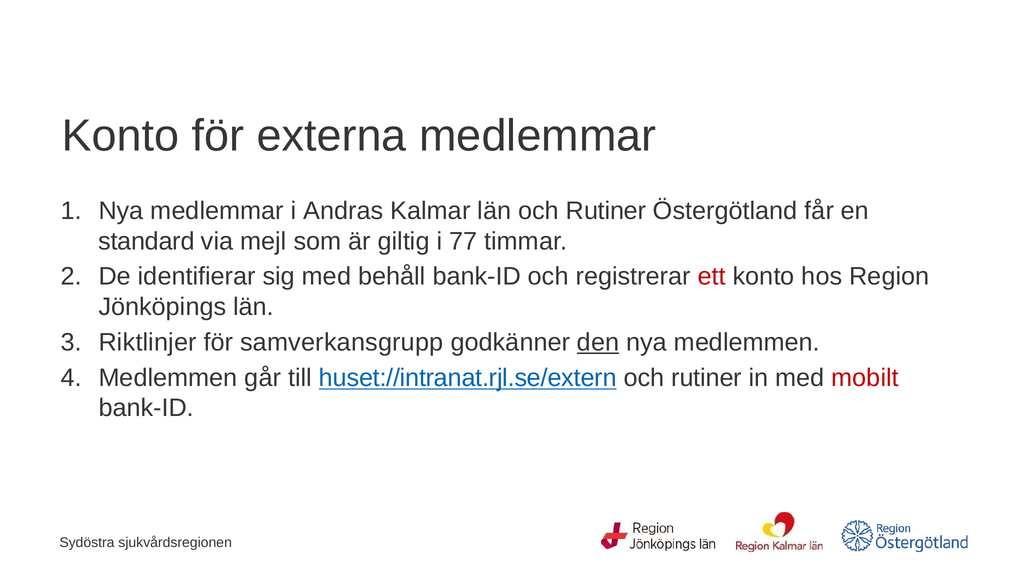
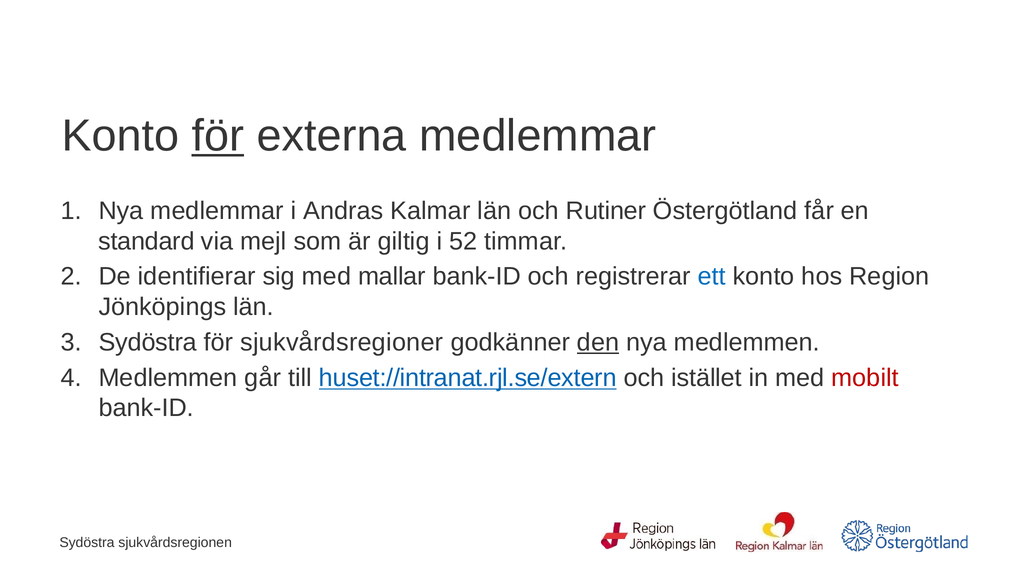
för underline: none -> present (218, 136)
77: 77 -> 52 (463, 241)
behåll: behåll -> mallar (392, 276)
ett colour: red -> blue (712, 276)
Riktlinjer: Riktlinjer -> Sydöstra (148, 342)
samverkansgrupp: samverkansgrupp -> sjukvårdsregioner (342, 342)
rutiner: rutiner -> istället (707, 378)
